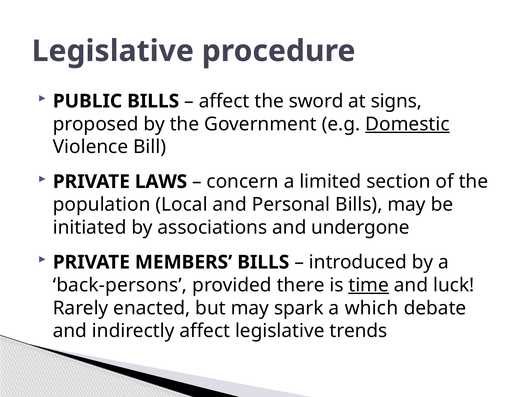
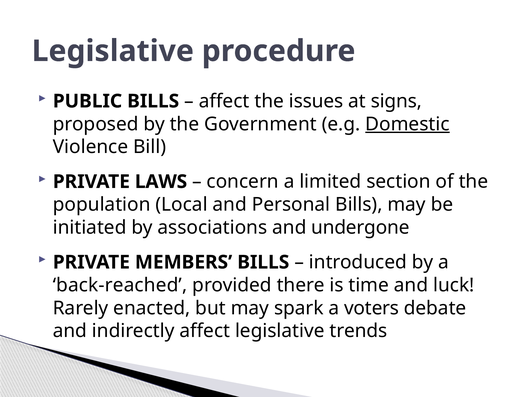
sword: sword -> issues (316, 101)
back-persons: back-persons -> back-reached (120, 285)
time underline: present -> none (369, 285)
which: which -> voters (372, 308)
